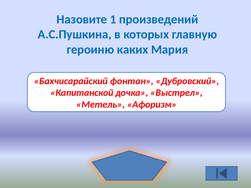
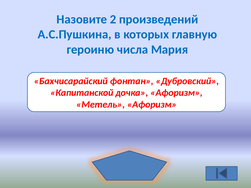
1: 1 -> 2 (113, 19)
каких: каких -> числа (133, 50)
дочка Выстрел: Выстрел -> Афоризм (176, 93)
